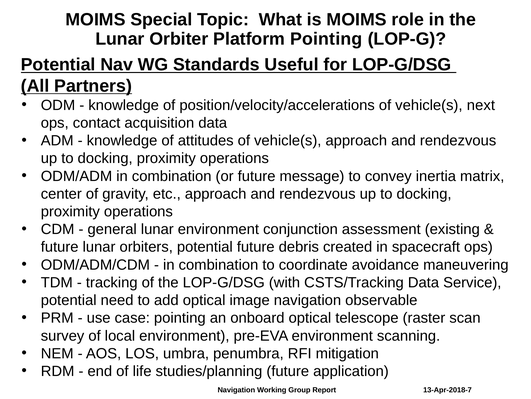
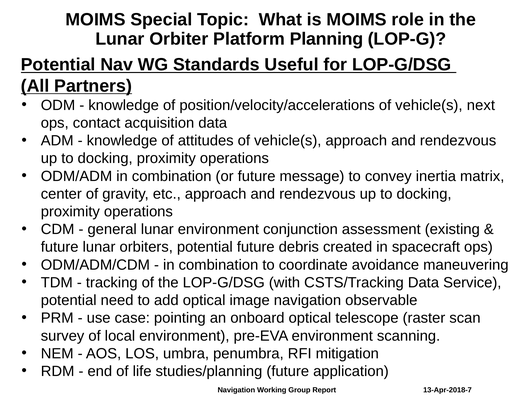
Platform Pointing: Pointing -> Planning (326, 39)
